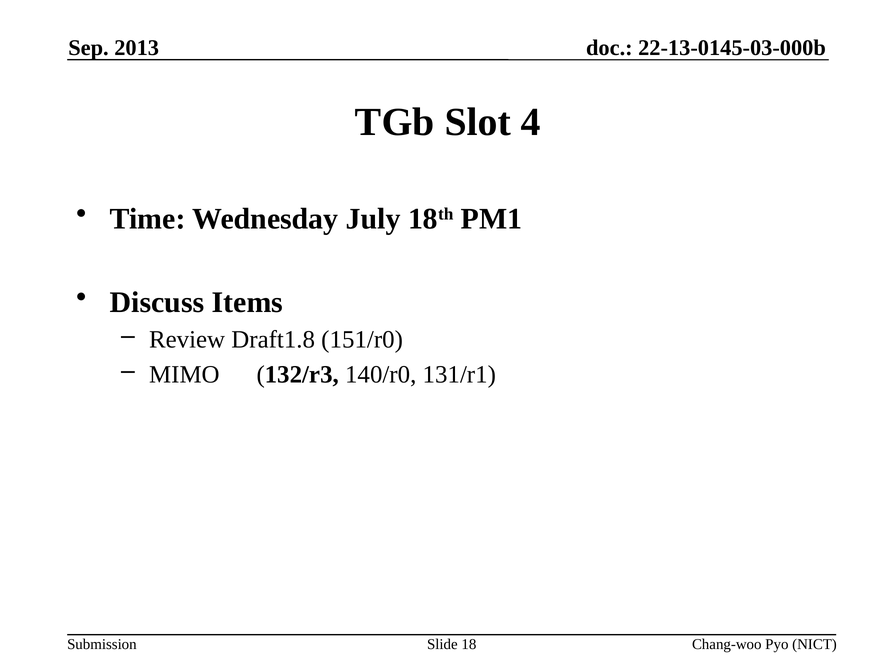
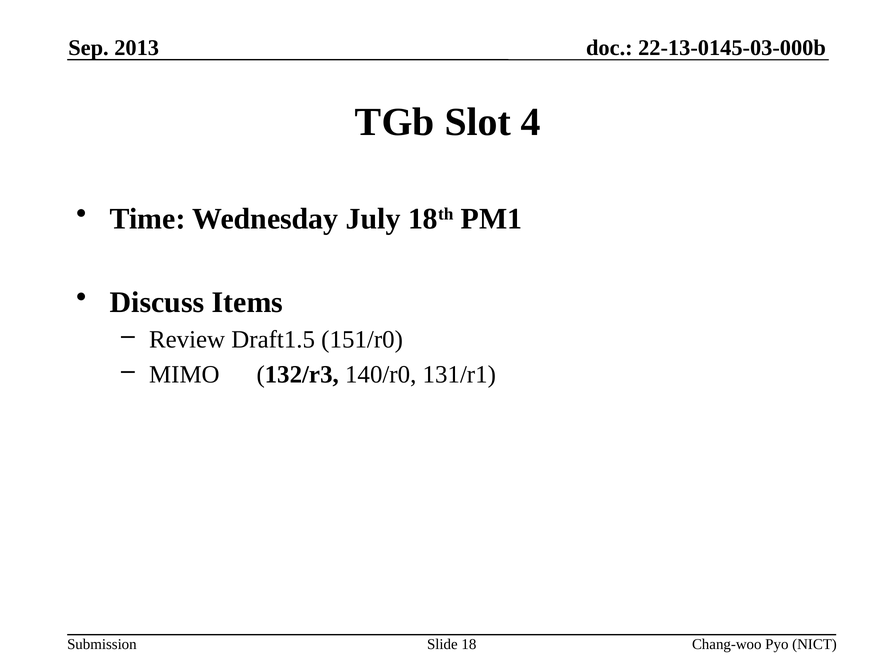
Draft1.8: Draft1.8 -> Draft1.5 (273, 340)
